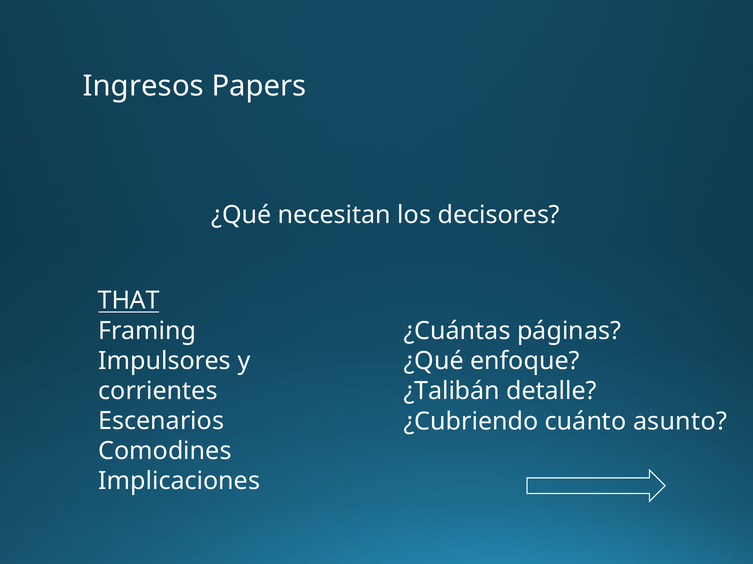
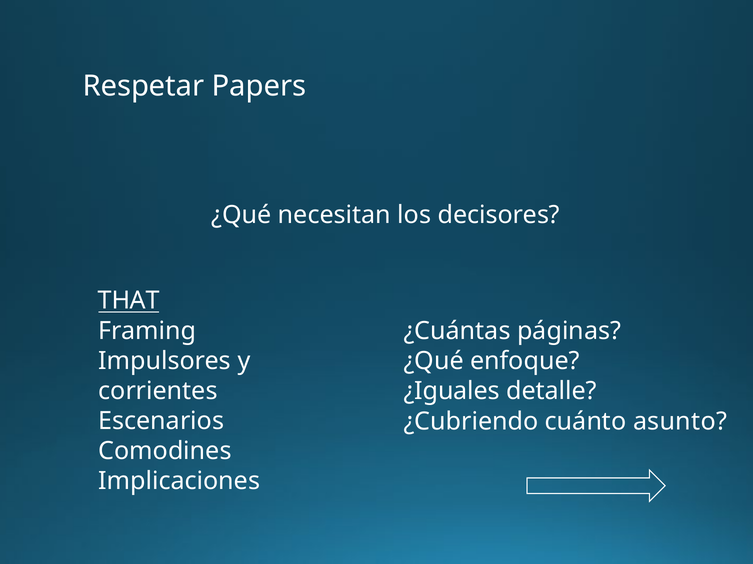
Ingresos: Ingresos -> Respetar (143, 86)
¿Talibán: ¿Talibán -> ¿Iguales (452, 392)
